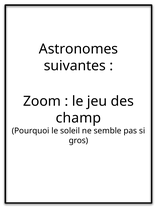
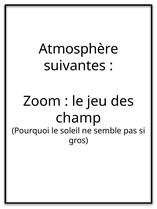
Astronomes: Astronomes -> Atmosphère (79, 49)
